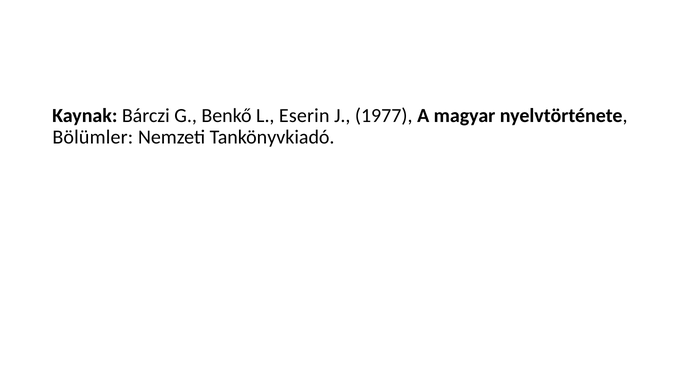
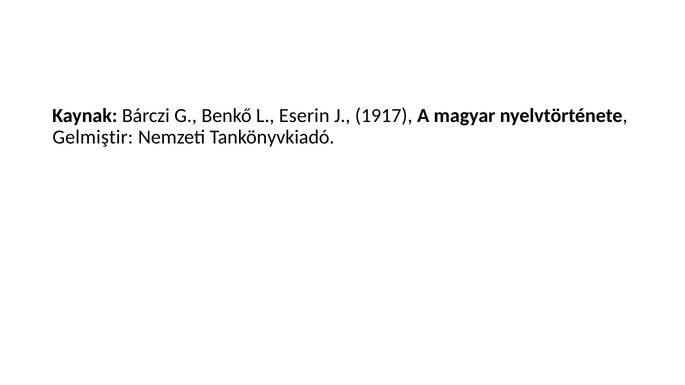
1977: 1977 -> 1917 (384, 116)
Bölümler: Bölümler -> Gelmiştir (93, 137)
